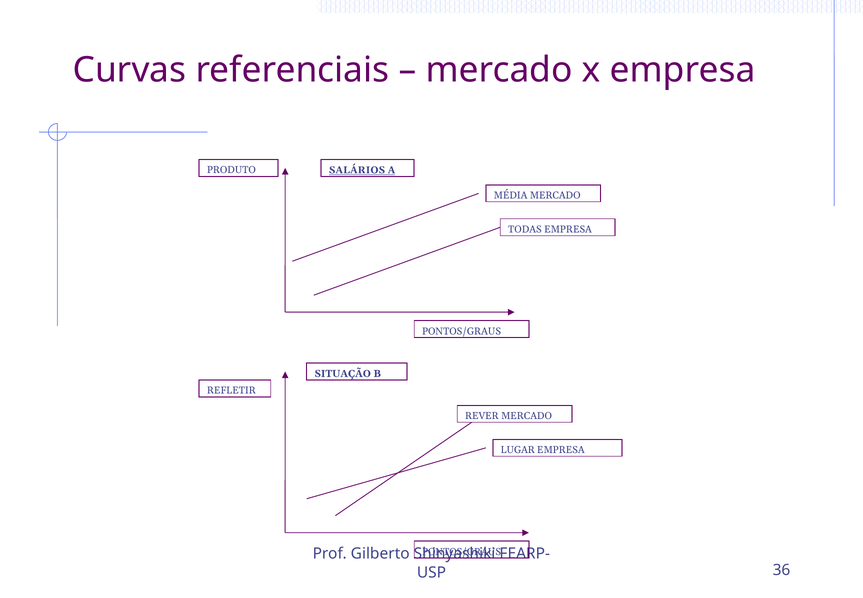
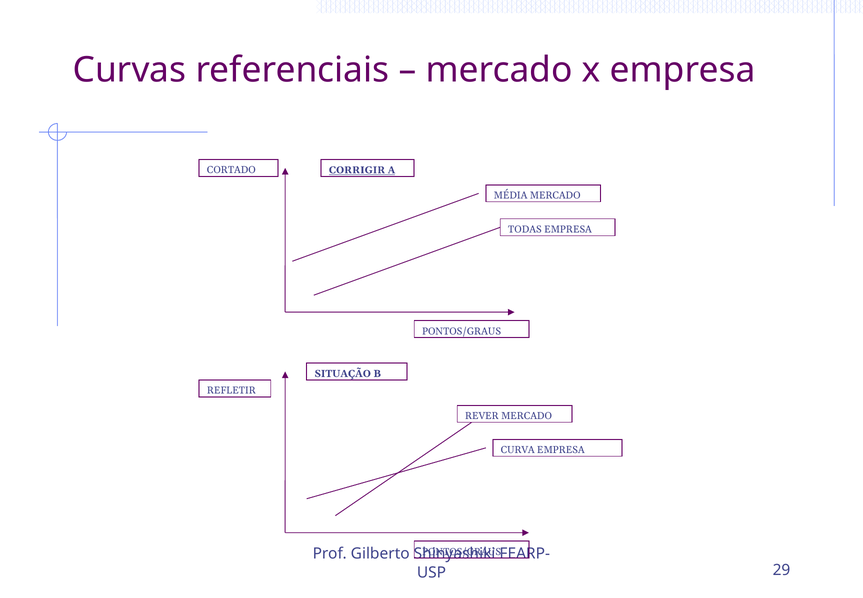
SALÁRIOS: SALÁRIOS -> CORRIGIR (357, 170)
PRODUTO: PRODUTO -> CORTADO (231, 170)
LUGAR: LUGAR -> CURVA (518, 450)
36: 36 -> 29 (781, 569)
